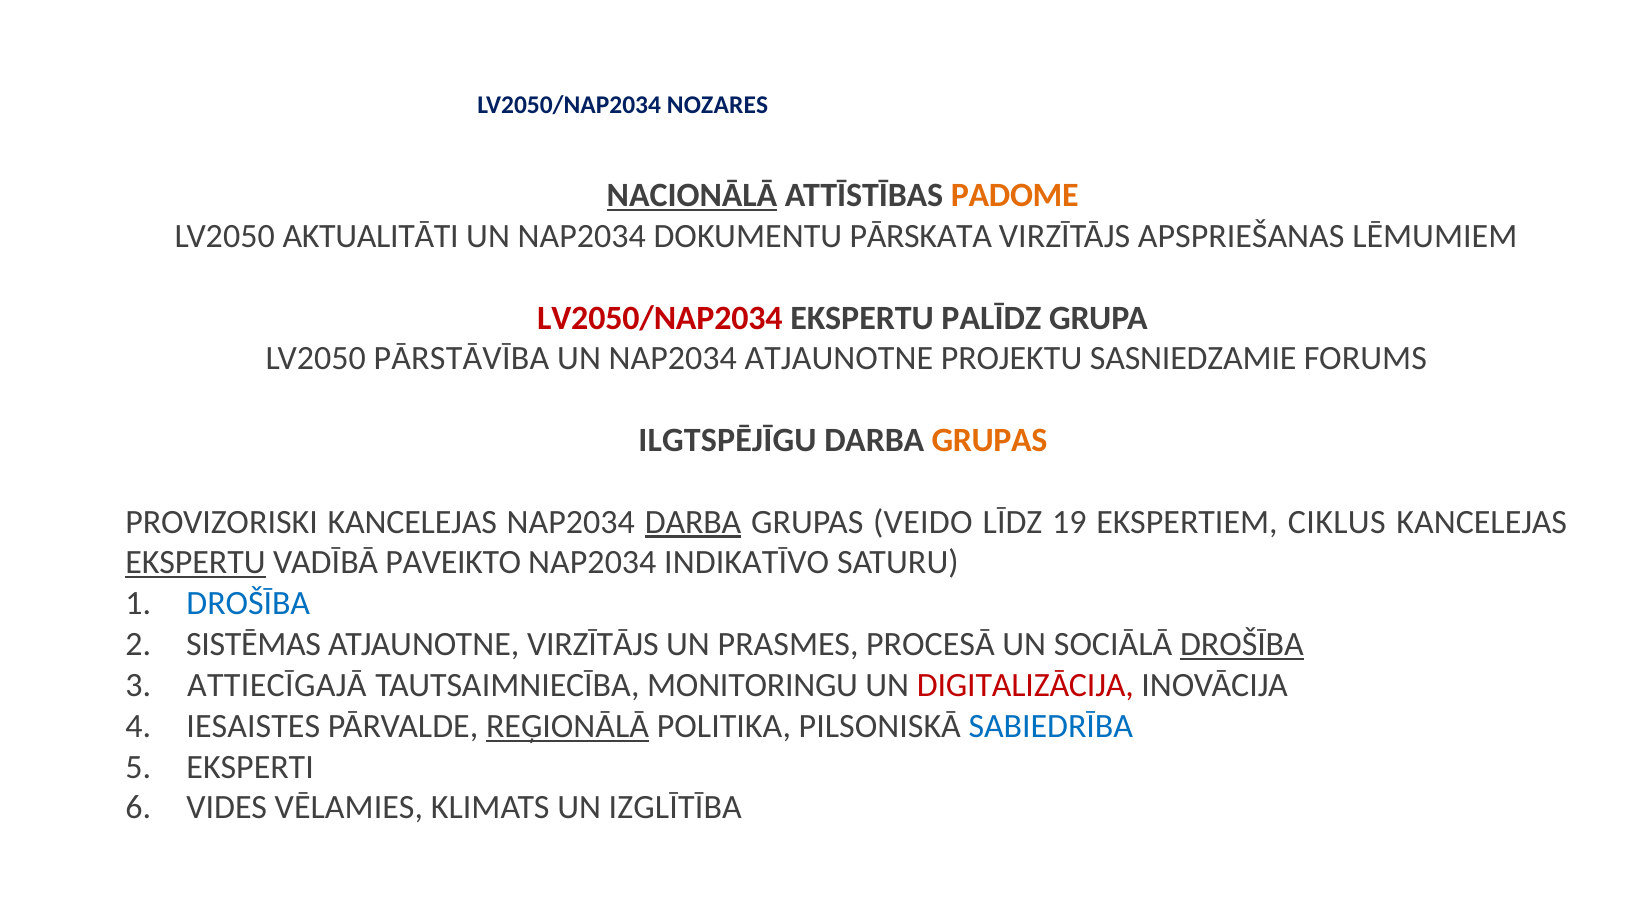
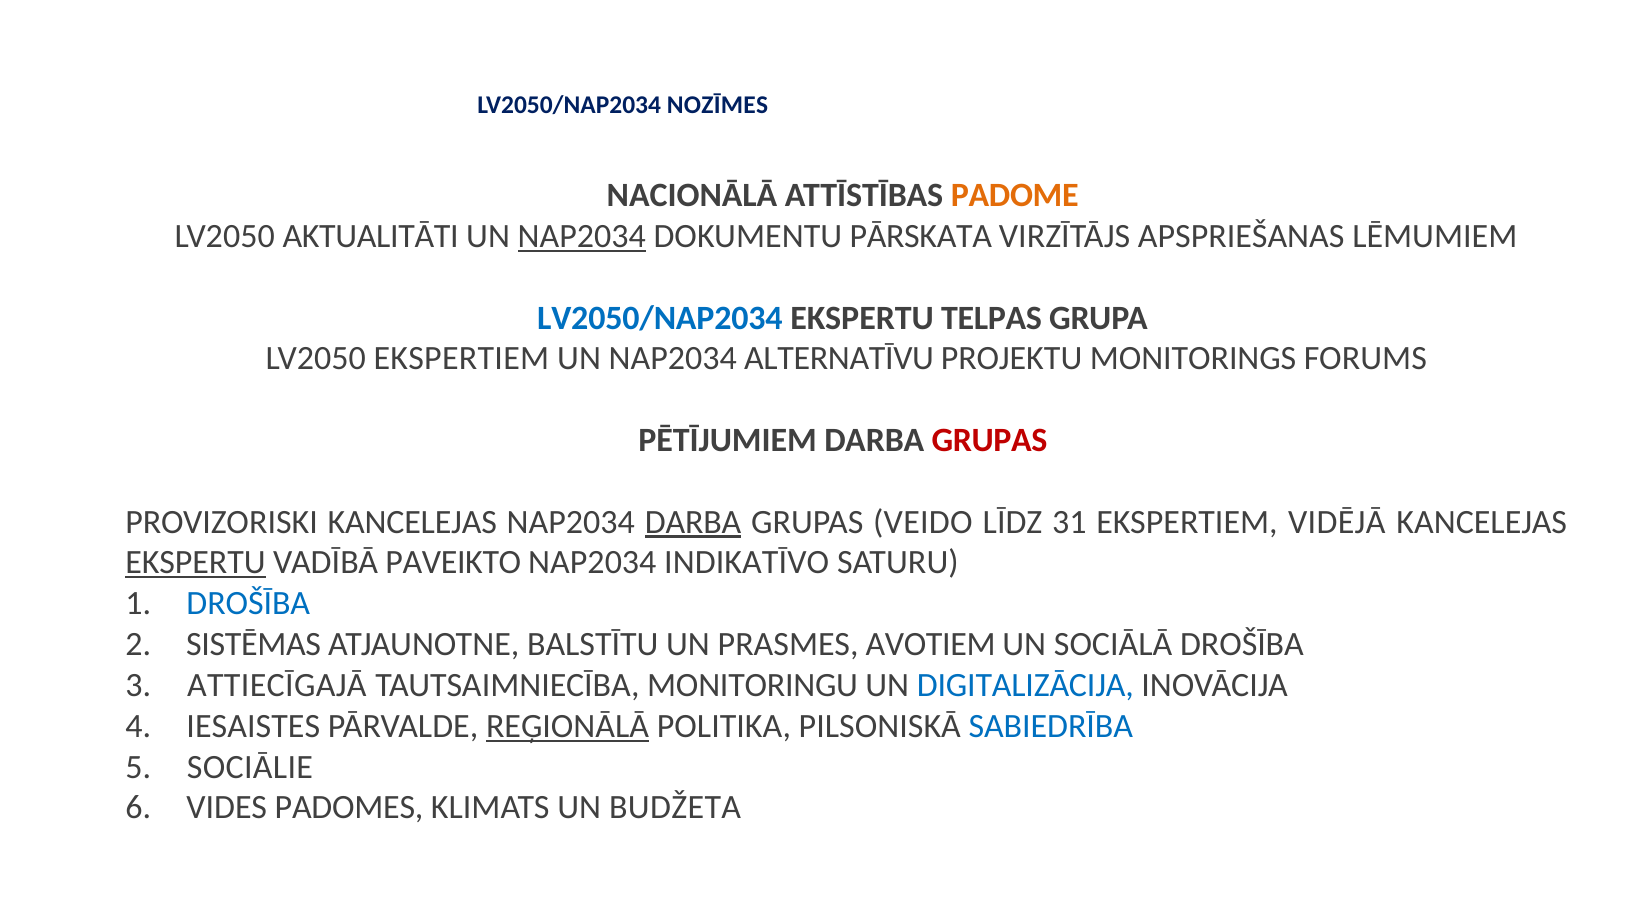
NOZARES: NOZARES -> NOZĪMES (717, 105)
NACIONĀLĀ underline: present -> none (692, 195)
NAP2034 underline: none -> present (582, 236)
LV2050/NAP2034 colour: red -> blue (660, 318)
PALĪDZ: PALĪDZ -> TELPAS (992, 318)
LV2050 PĀRSTĀVĪBA: PĀRSTĀVĪBA -> EKSPERTIEM (461, 358)
NAP2034 ATJAUNOTNE: ATJAUNOTNE -> ALTERNATĪVU (839, 358)
SASNIEDZAMIE: SASNIEDZAMIE -> MONITORINGS (1193, 358)
ILGTSPĒJĪGU: ILGTSPĒJĪGU -> PĒTĪJUMIEM (728, 440)
GRUPAS colour: orange -> red (990, 440)
19: 19 -> 31 (1069, 522)
CIKLUS: CIKLUS -> VIDĒJĀ (1337, 522)
ATJAUNOTNE VIRZĪTĀJS: VIRZĪTĀJS -> BALSTĪTU (593, 644)
PROCESĀ: PROCESĀ -> AVOTIEM (931, 644)
DROŠĪBA underline: present -> none (1242, 644)
DIGITALIZĀCIJA colour: red -> blue (1025, 685)
EKSPERTI: EKSPERTI -> SOCIĀLIE (250, 766)
VĒLAMIES: VĒLAMIES -> PADOMES (349, 807)
IZGLĪTĪBA: IZGLĪTĪBA -> BUDŽETA (675, 807)
